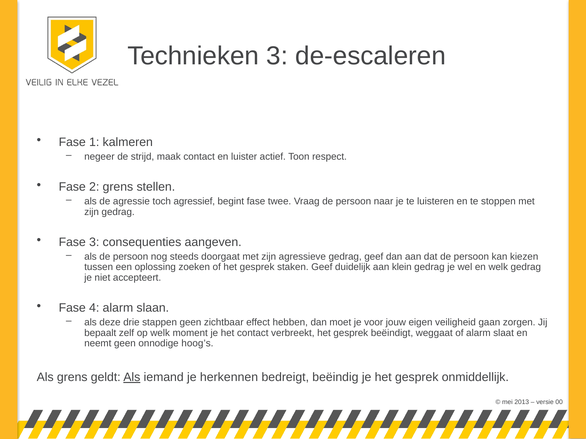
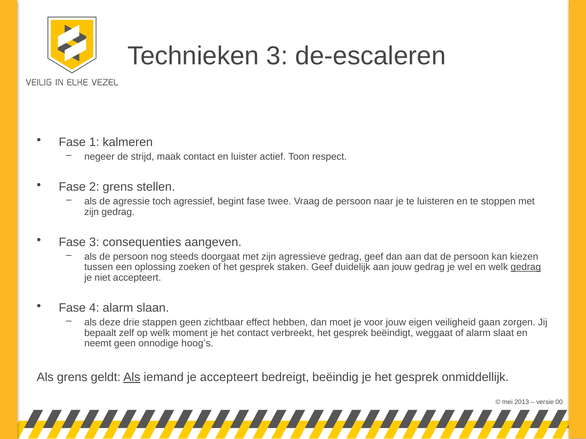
aan klein: klein -> jouw (402, 267)
gedrag underline: none -> present (526, 267)
je herkennen: herkennen -> accepteert (229, 378)
